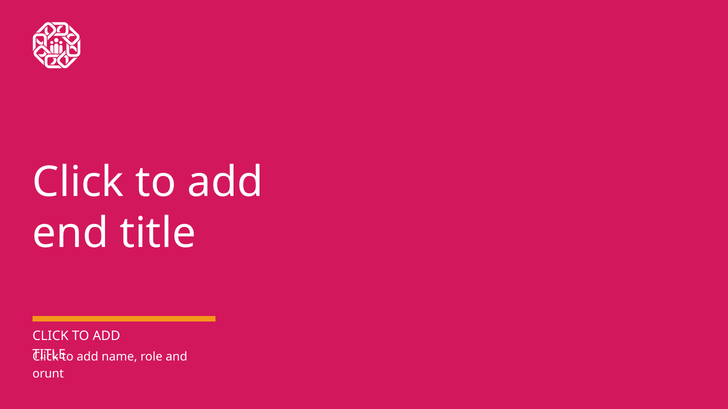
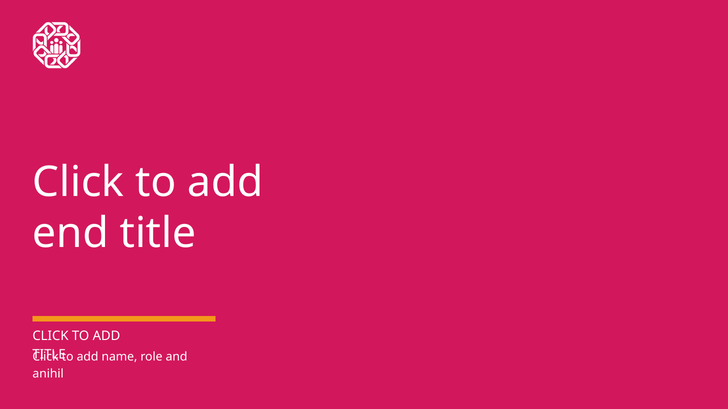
orunt: orunt -> anihil (48, 374)
